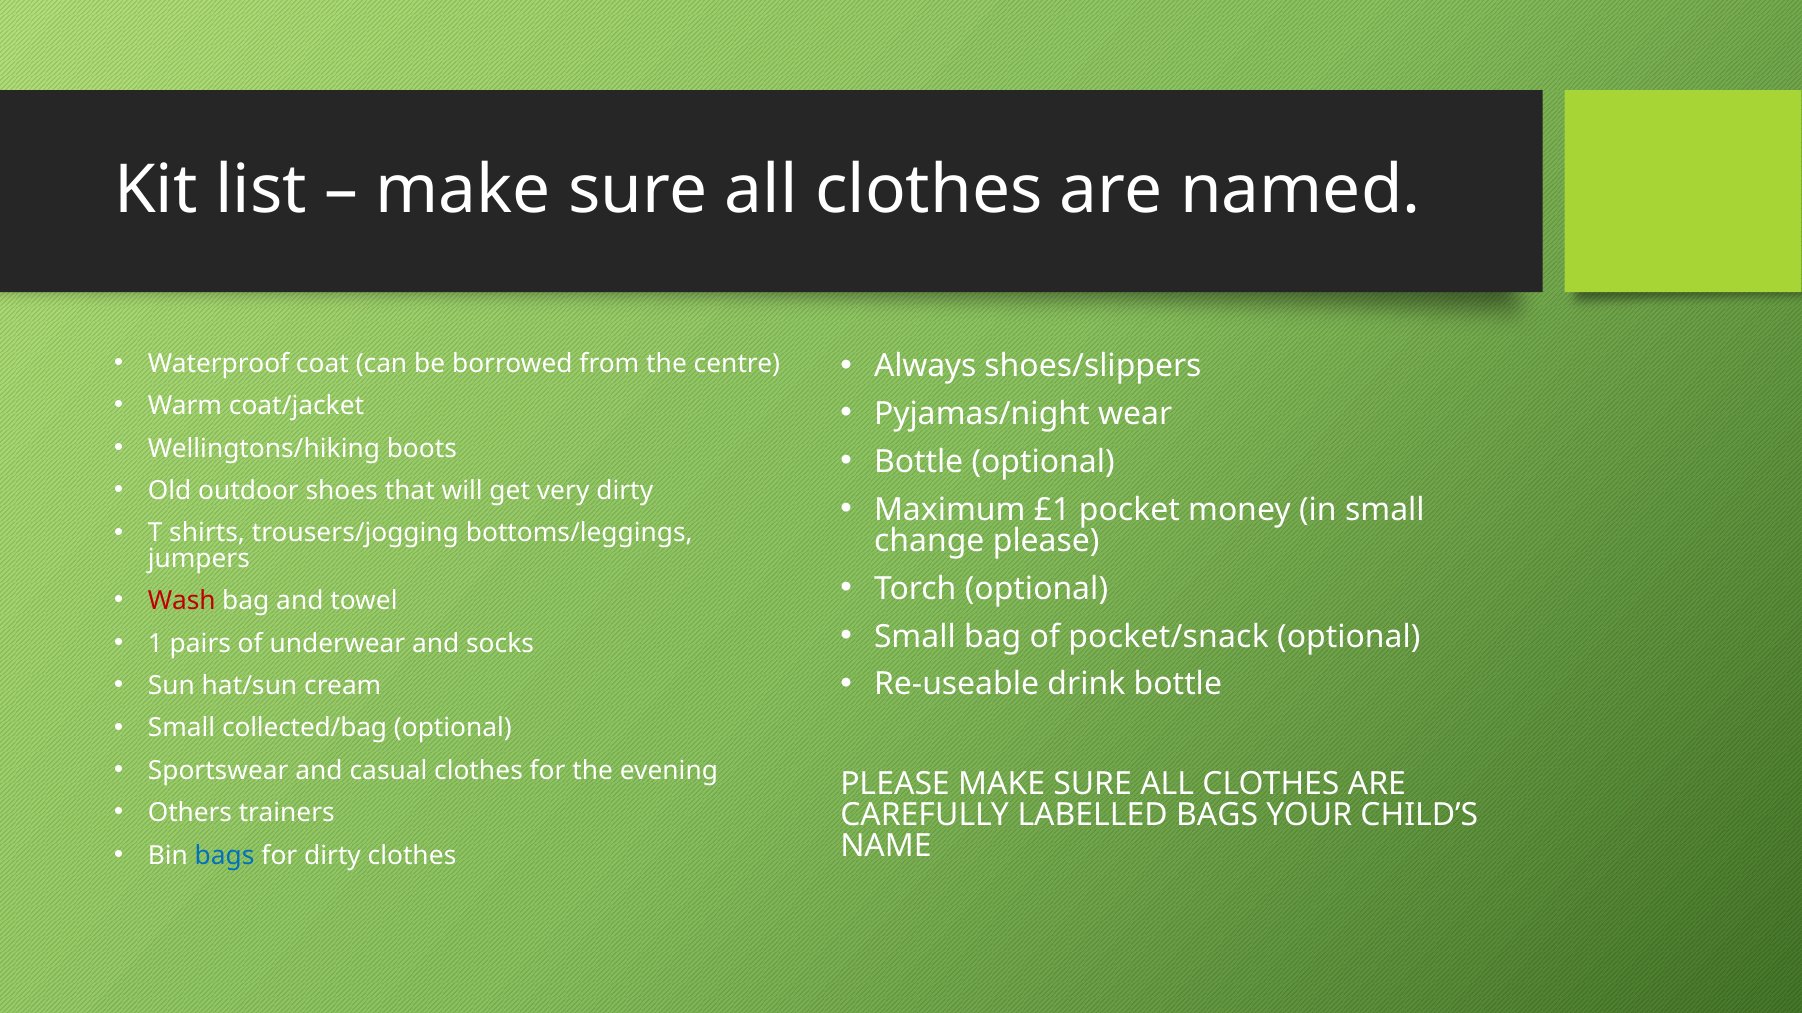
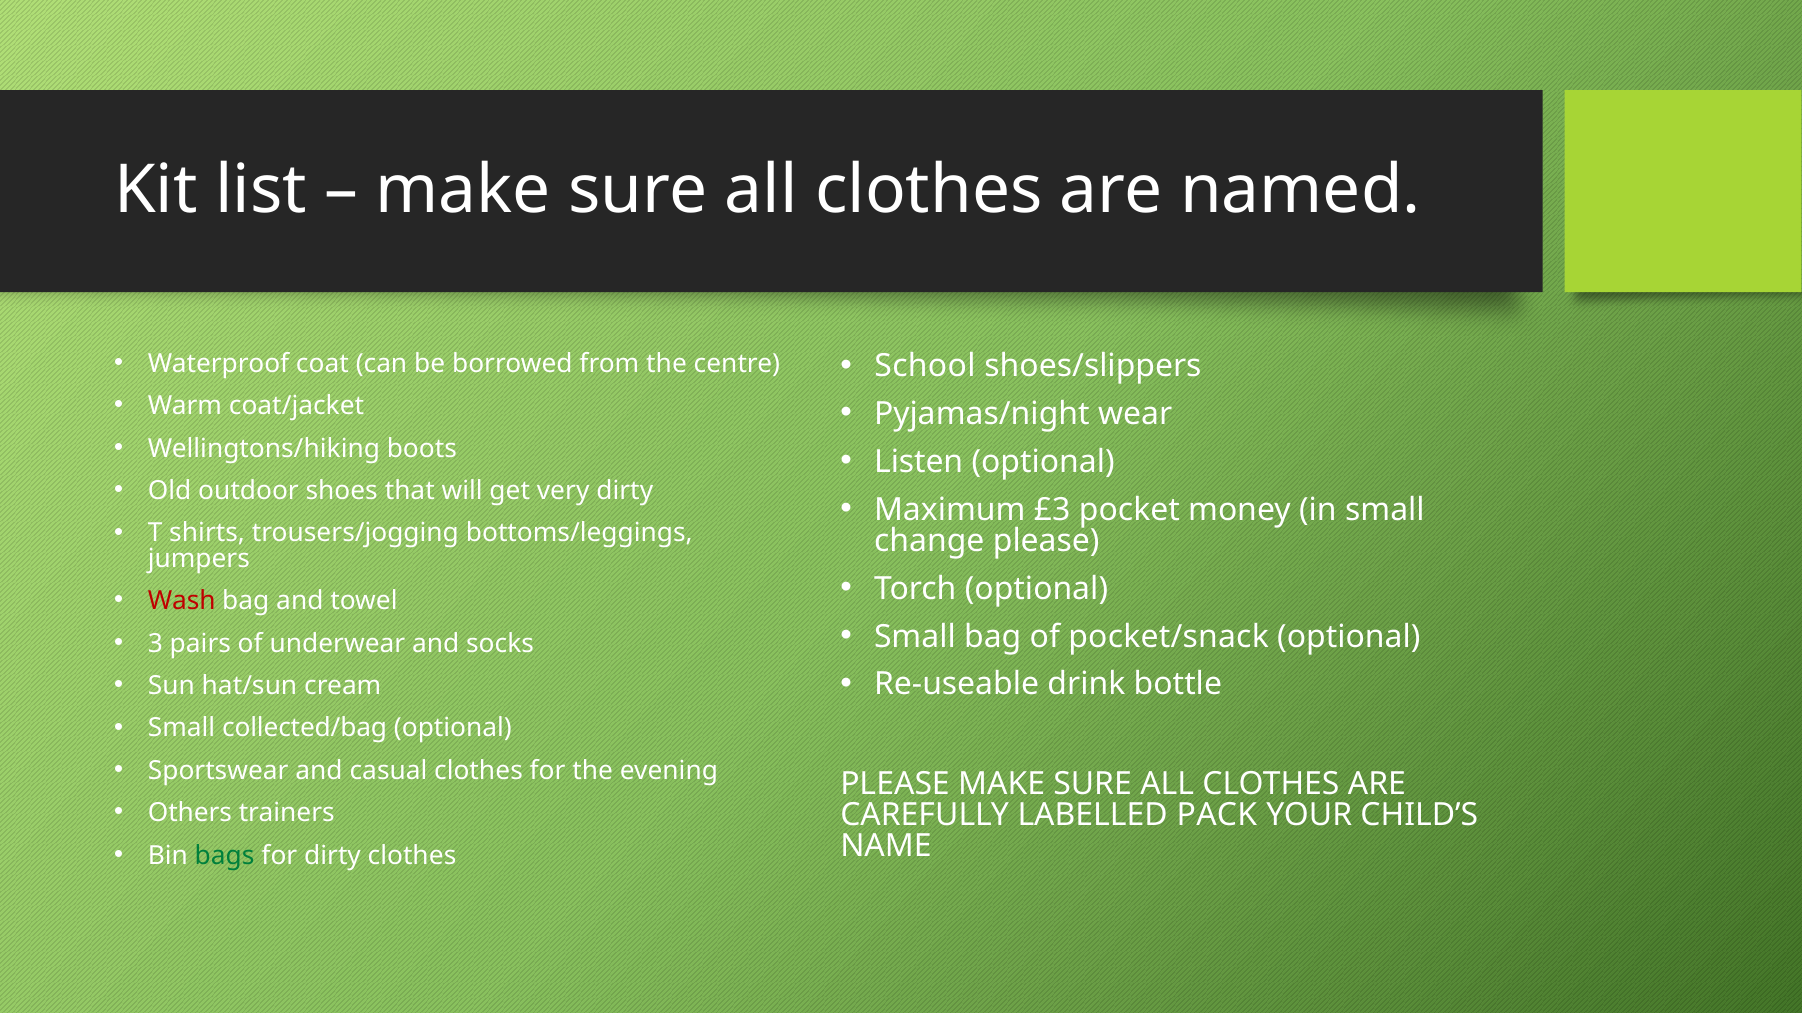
Always: Always -> School (925, 366)
Bottle: Bottle -> Listen (919, 462)
£1: £1 -> £3 (1052, 510)
1: 1 -> 3 (155, 644)
LABELLED BAGS: BAGS -> PACK (1217, 815)
bags colour: blue -> green (225, 856)
